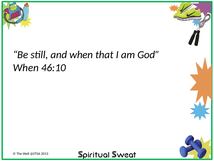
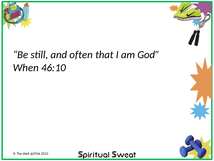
and when: when -> often (81, 55)
